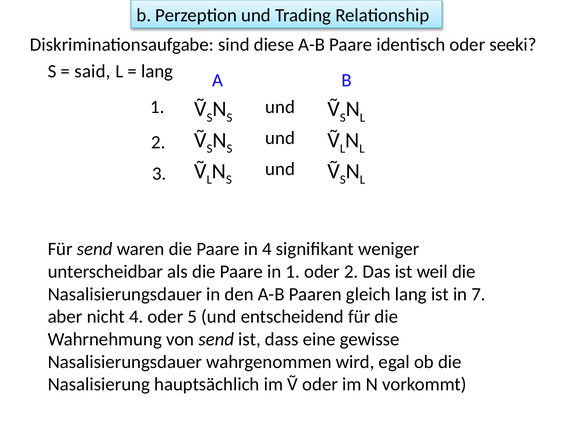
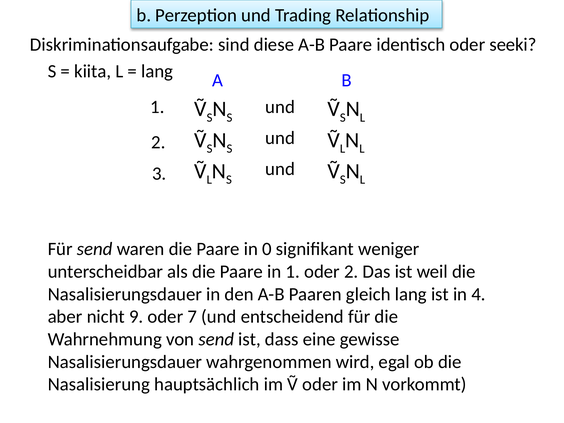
said: said -> kiita (93, 71)
in 4: 4 -> 0 (267, 249)
7: 7 -> 4 (479, 294)
nicht 4: 4 -> 9 (136, 317)
5: 5 -> 7 (192, 317)
